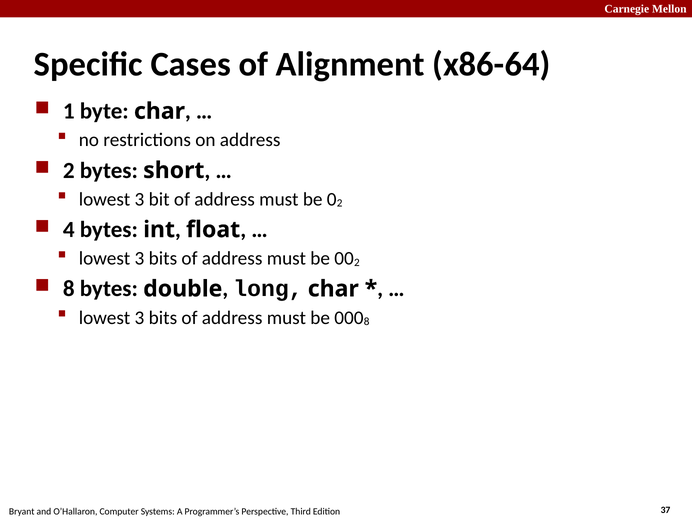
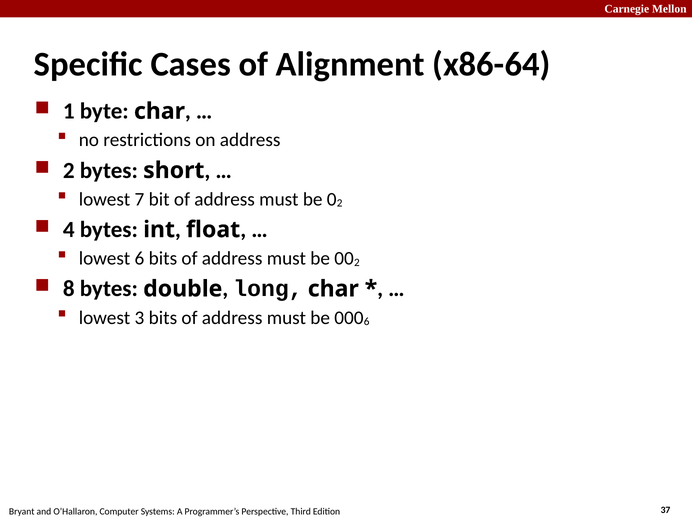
3: 3 -> 7 (139, 199)
3: 3 -> 6 (139, 259)
8: 8 -> 6 (367, 322)
